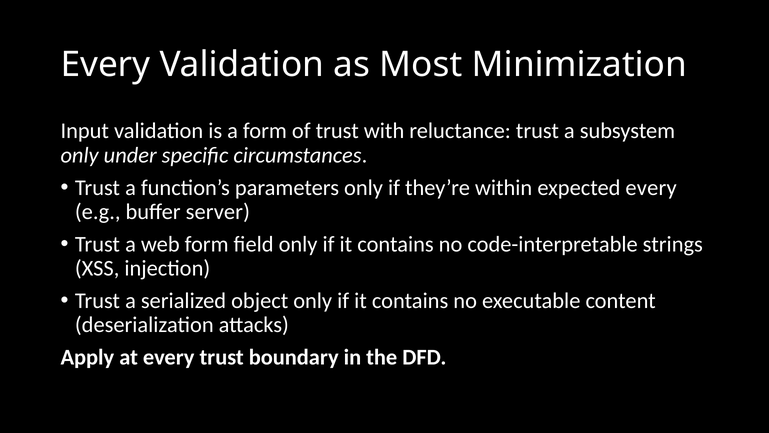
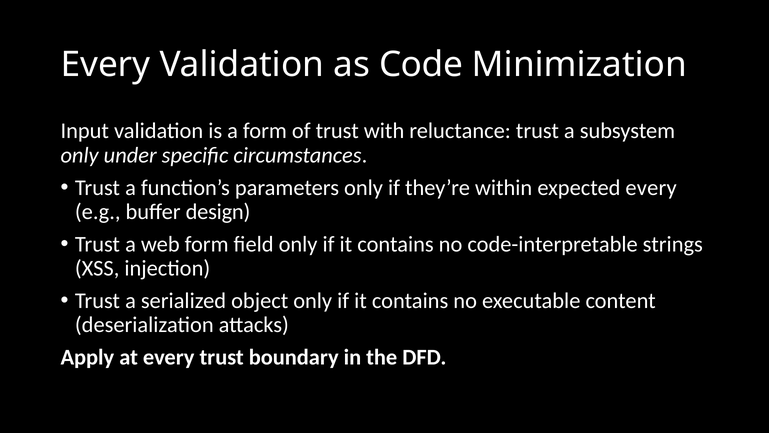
Most: Most -> Code (421, 65)
server: server -> design (218, 212)
